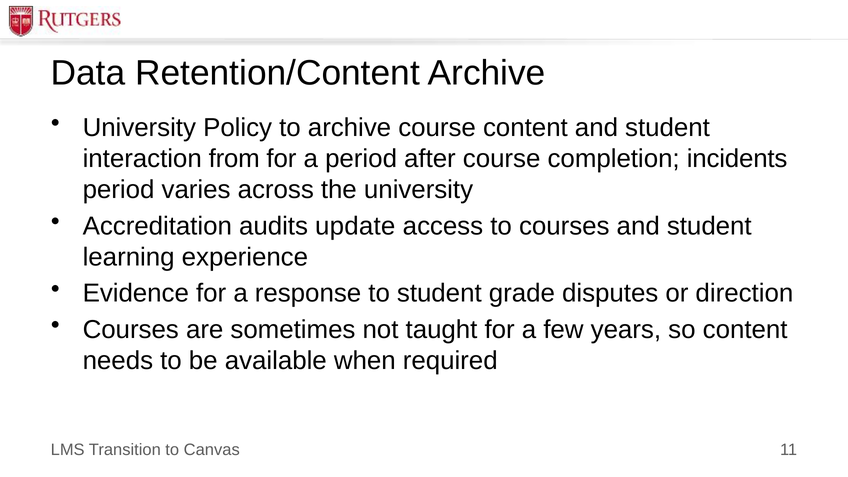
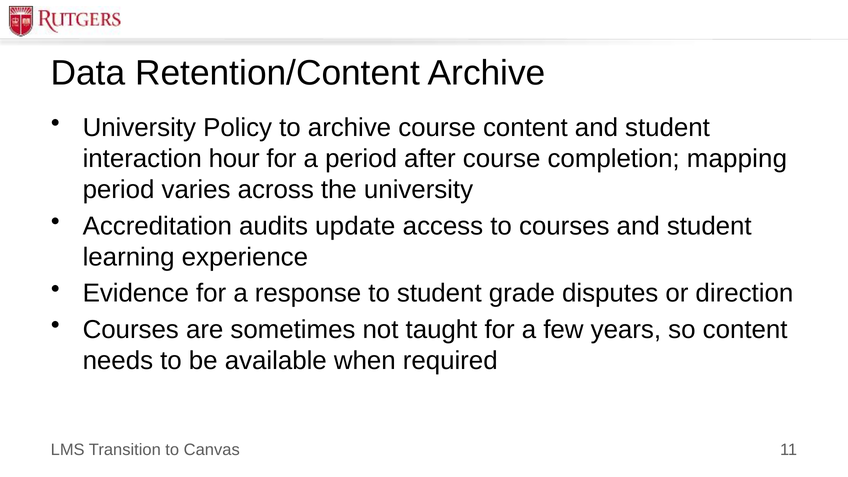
from: from -> hour (234, 159)
incidents: incidents -> mapping (737, 159)
